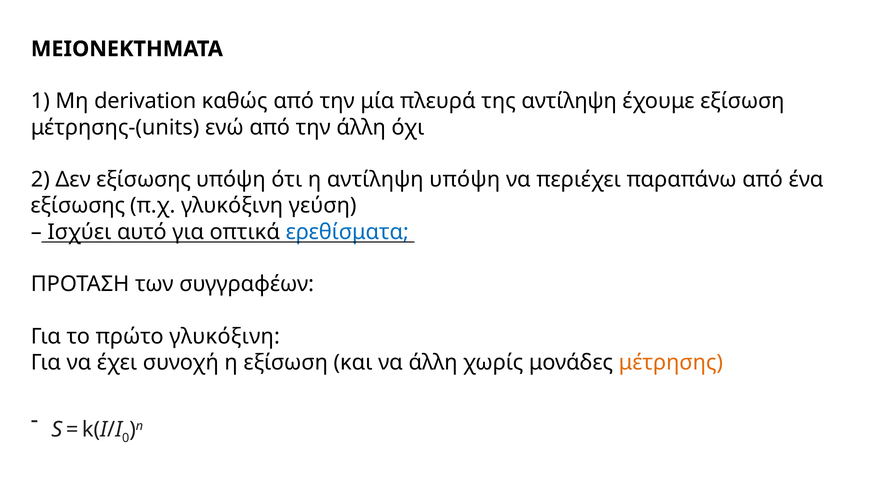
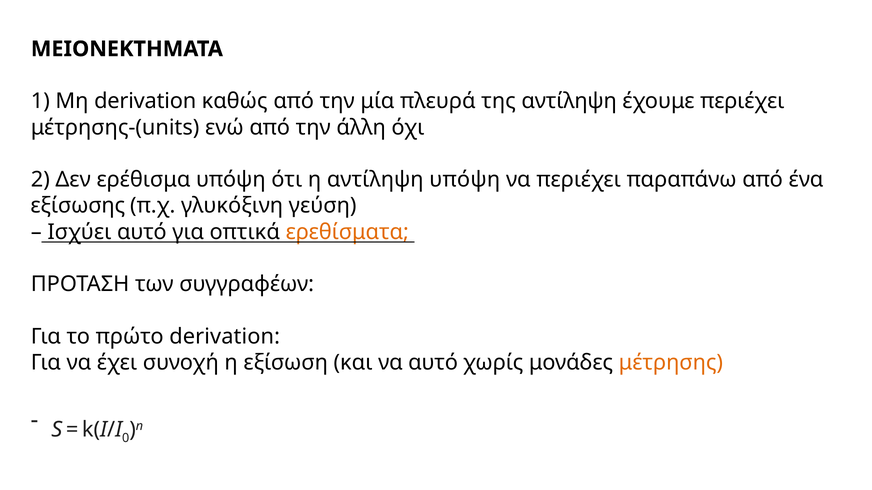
έχουμε εξίσωση: εξίσωση -> περιέχει (742, 101)
Δεν εξίσωσης: εξίσωσης -> ερέθισμα (144, 180)
ερεθίσματα colour: blue -> orange (347, 232)
πρώτο γλυκόξινη: γλυκόξινη -> derivation (225, 337)
να άλλη: άλλη -> αυτό (433, 363)
